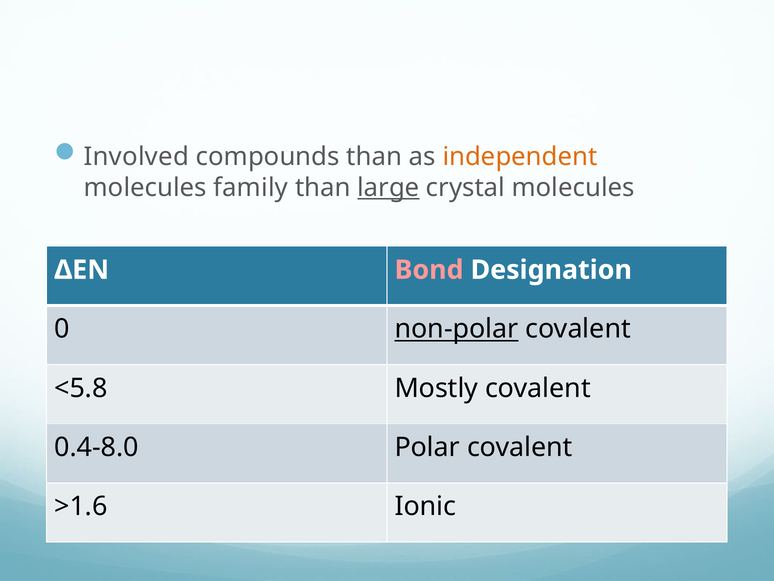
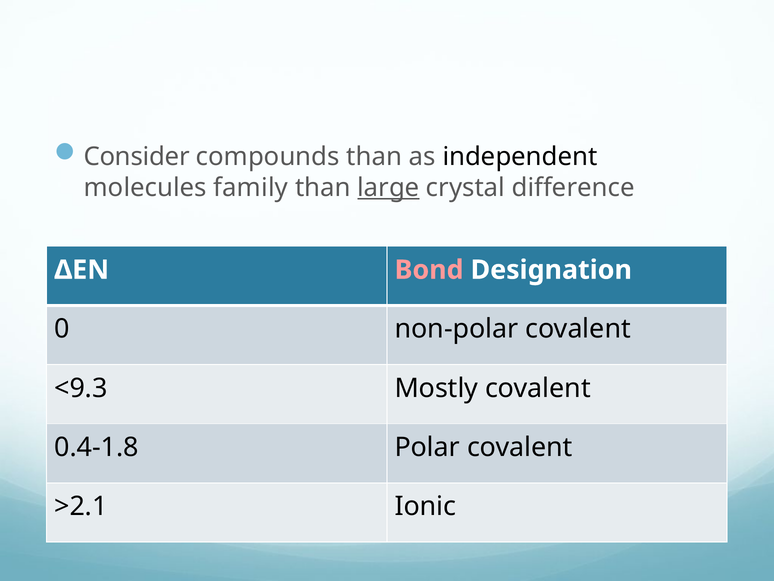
Involved: Involved -> Consider (137, 157)
independent colour: orange -> black (520, 157)
crystal molecules: molecules -> difference (573, 188)
non-polar underline: present -> none (457, 329)
<5.8: <5.8 -> <9.3 (81, 388)
0.4-8.0: 0.4-8.0 -> 0.4-1.8 (96, 447)
>1.6: >1.6 -> >2.1 (81, 506)
